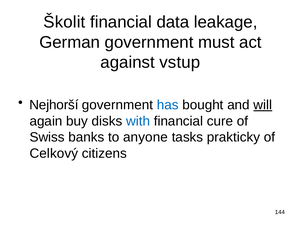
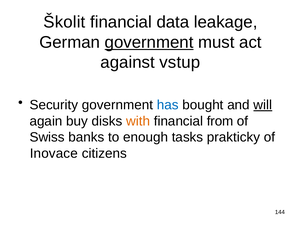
government underline: none -> present (149, 42)
Nejhorší: Nejhorší -> Security (54, 105)
with colour: blue -> orange (138, 121)
cure: cure -> from (220, 121)
anyone: anyone -> enough (146, 137)
Celkový: Celkový -> Inovace (54, 154)
